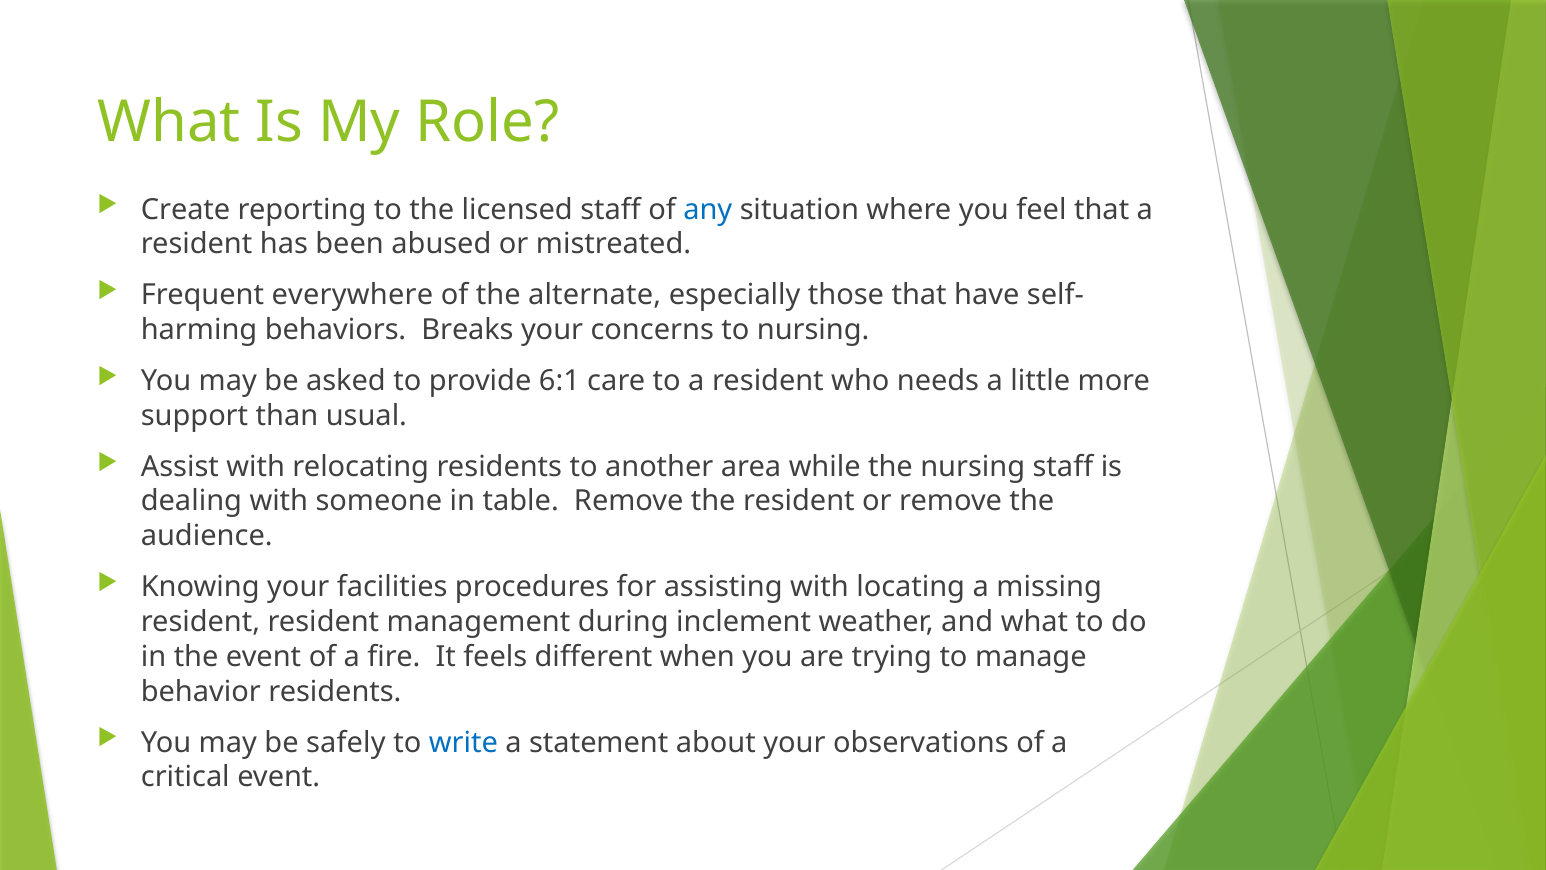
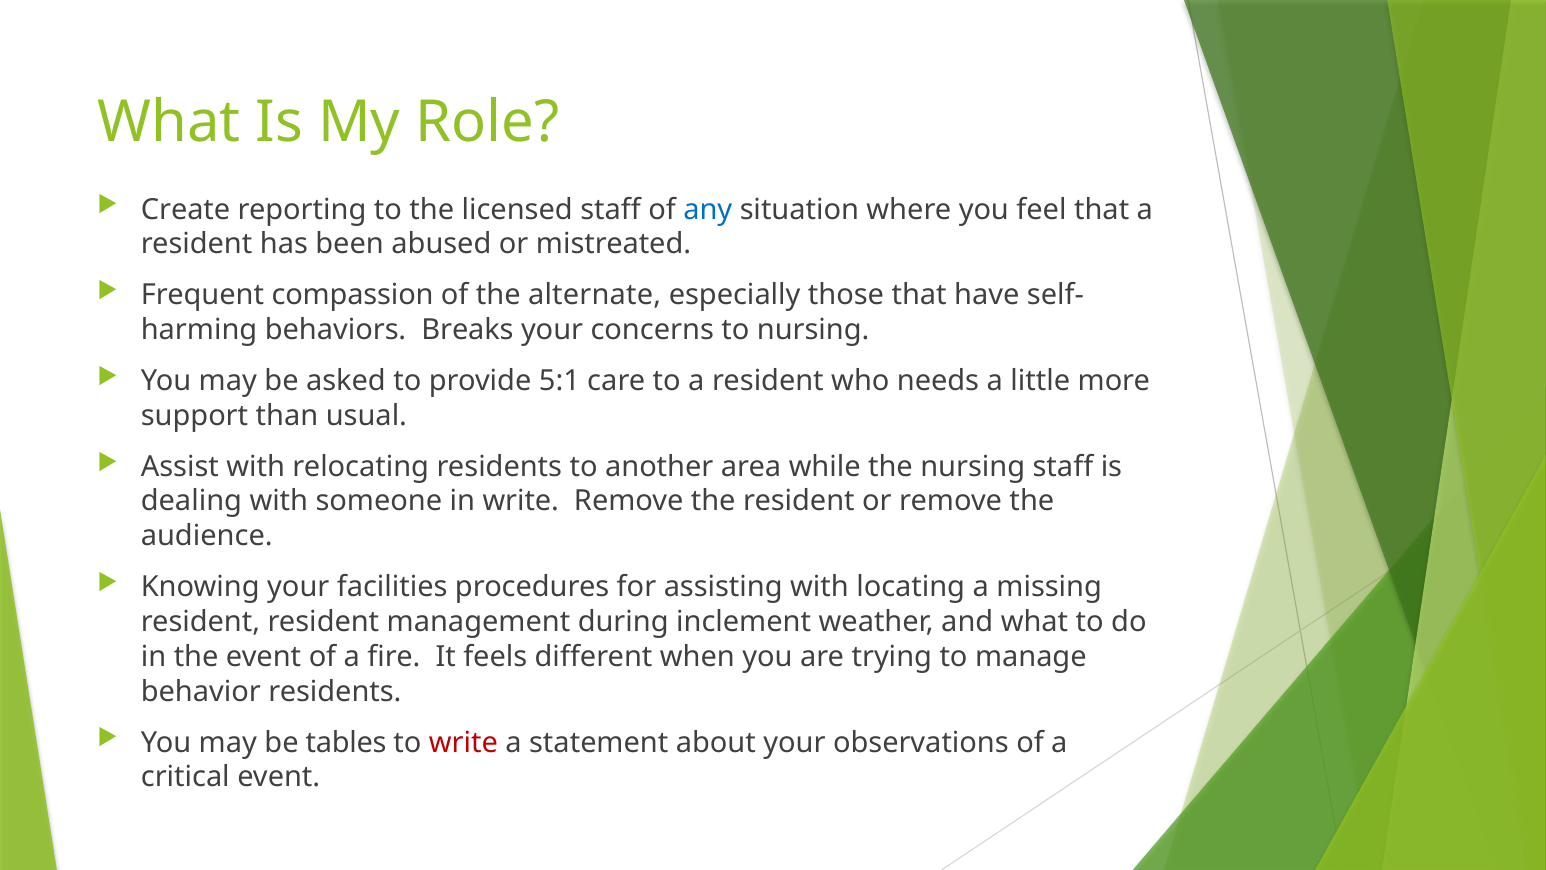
everywhere: everywhere -> compassion (353, 295)
6:1: 6:1 -> 5:1 (559, 381)
in table: table -> write (521, 501)
safely: safely -> tables (346, 742)
write colour: blue -> red (463, 742)
